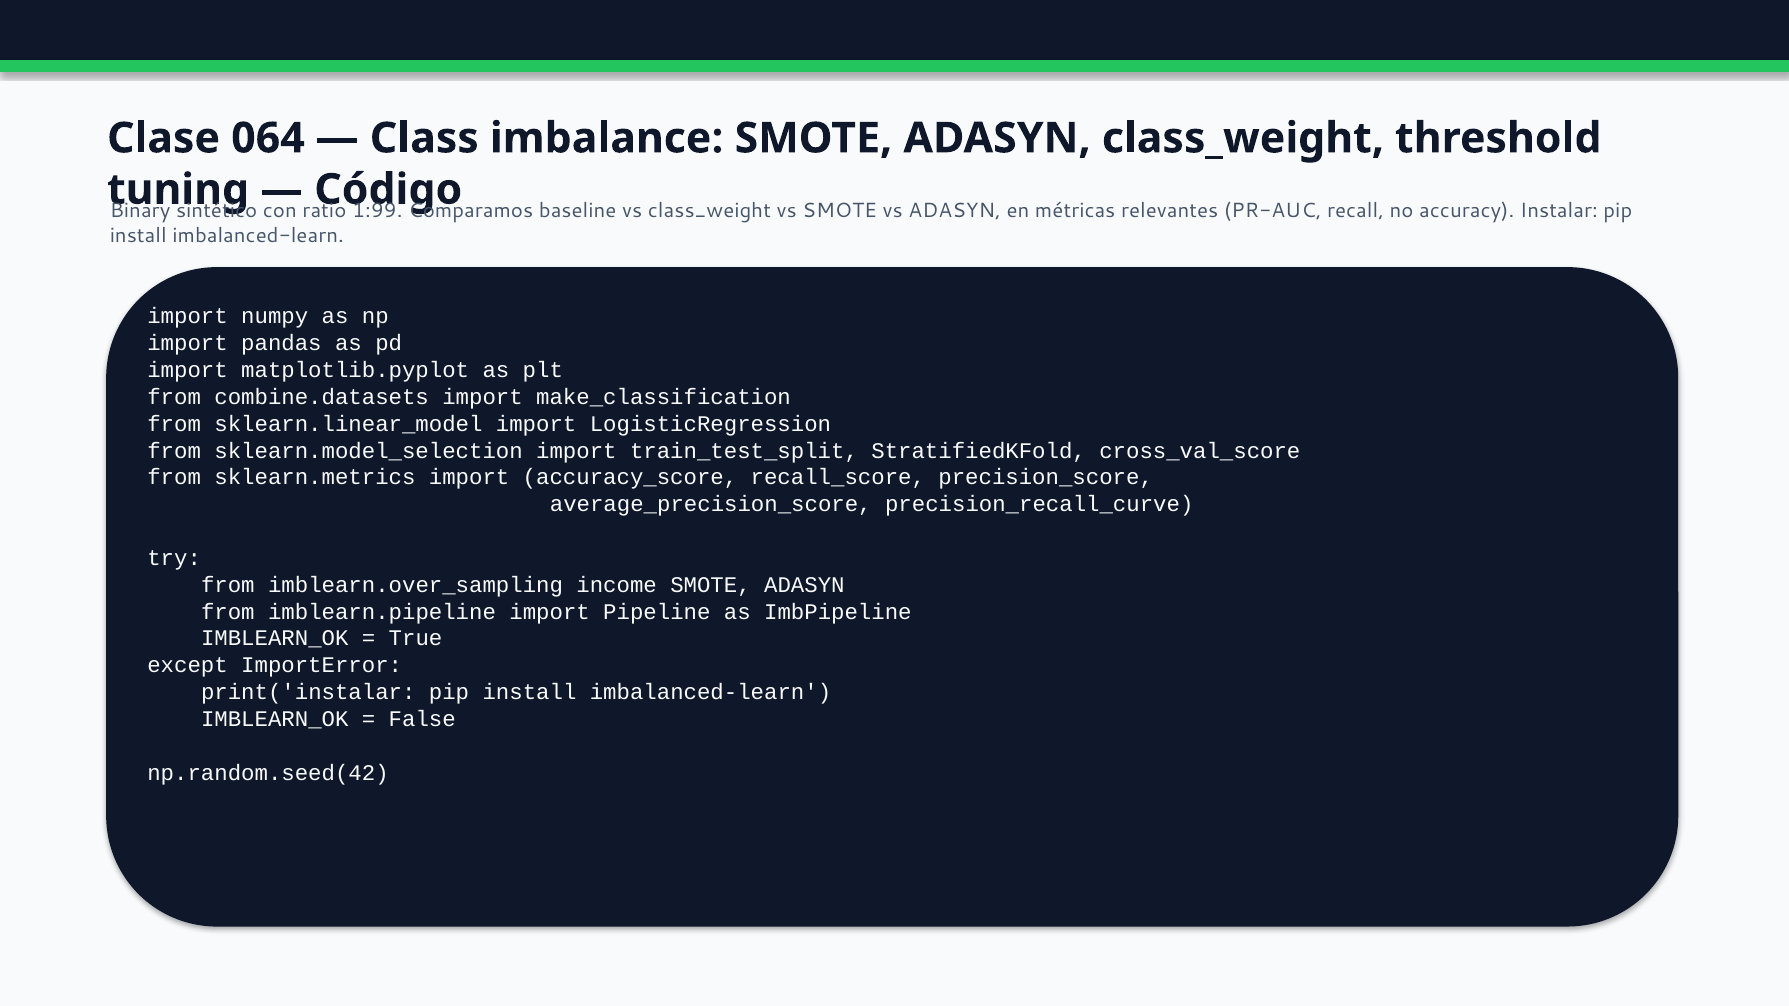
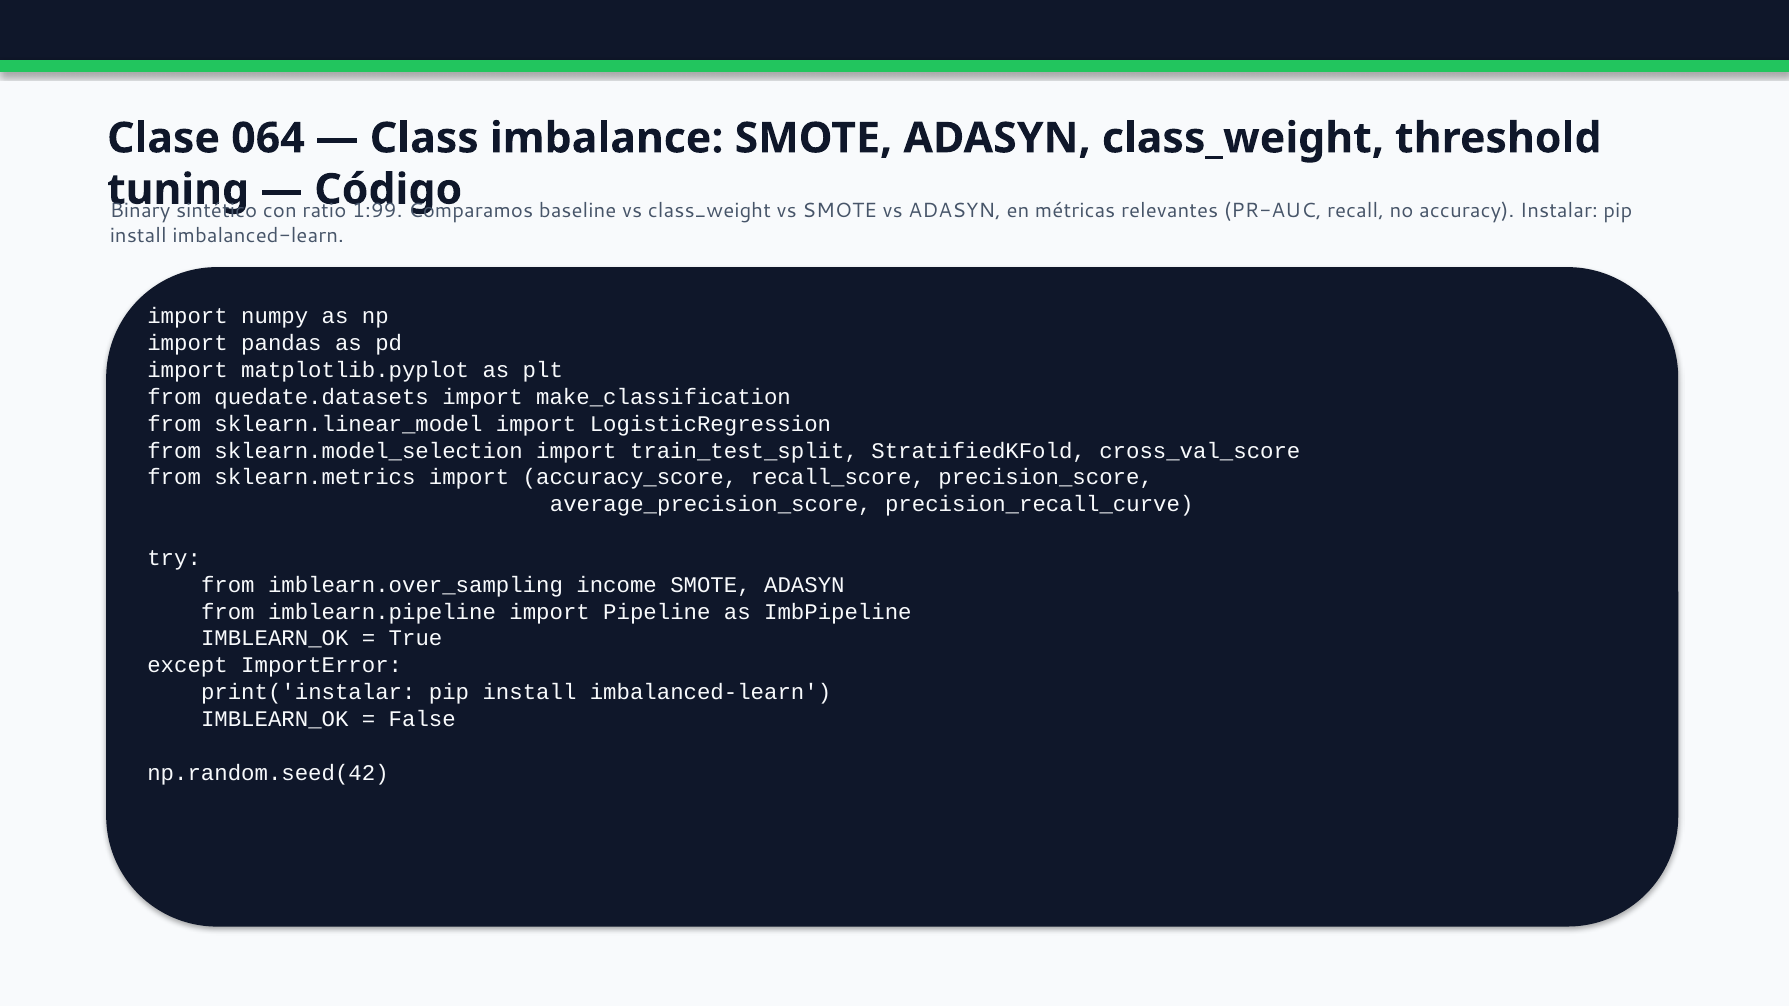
combine.datasets: combine.datasets -> quedate.datasets (322, 397)
